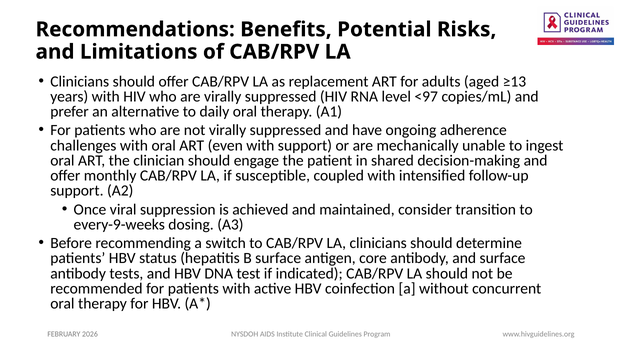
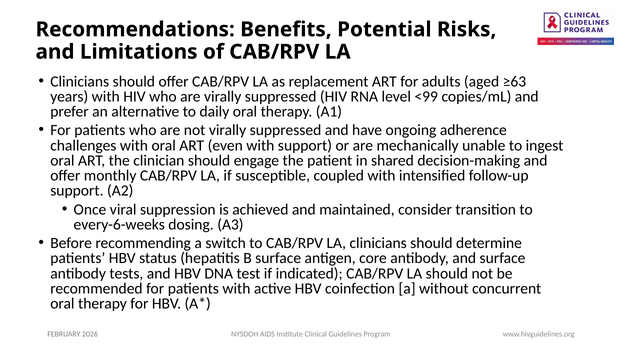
≥13: ≥13 -> ≥63 (514, 81)
<97: <97 -> <99 (426, 97)
every-9-weeks: every-9-weeks -> every-6-weeks (119, 224)
